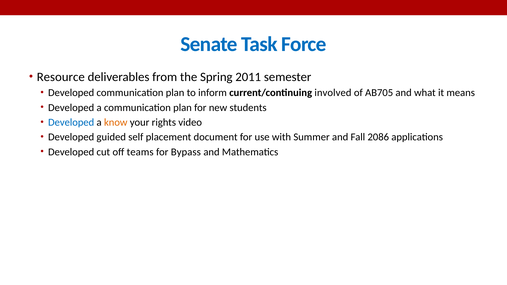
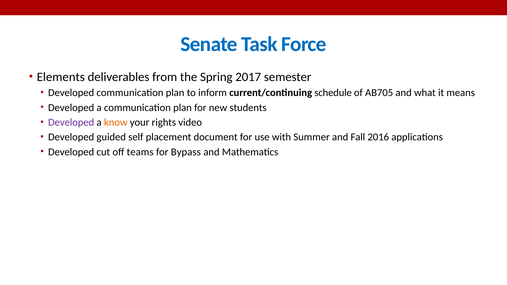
Resource: Resource -> Elements (61, 77)
2011: 2011 -> 2017 (248, 77)
involved: involved -> schedule (333, 93)
Developed colour: blue -> purple (71, 122)
2086: 2086 -> 2016 (378, 137)
